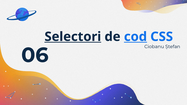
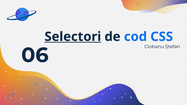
cod underline: present -> none (135, 37)
